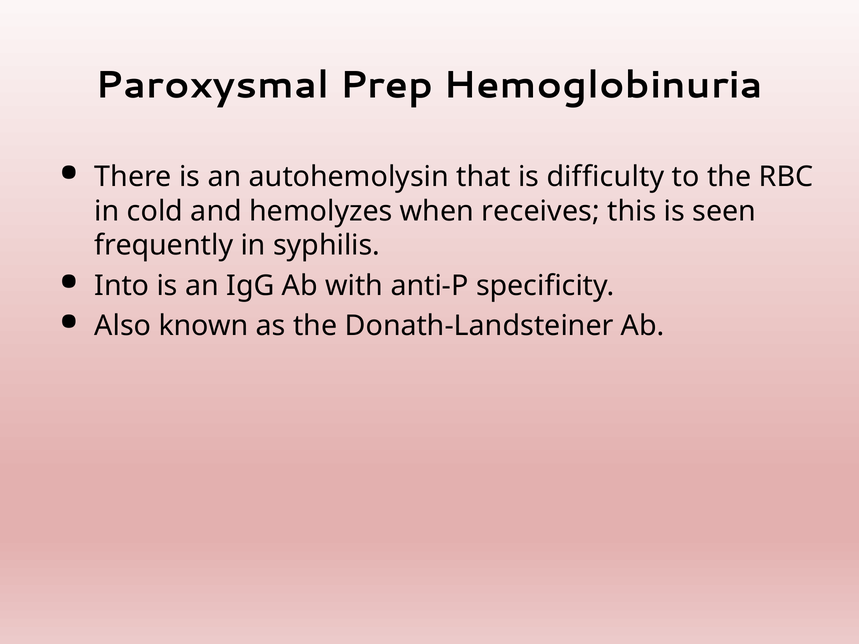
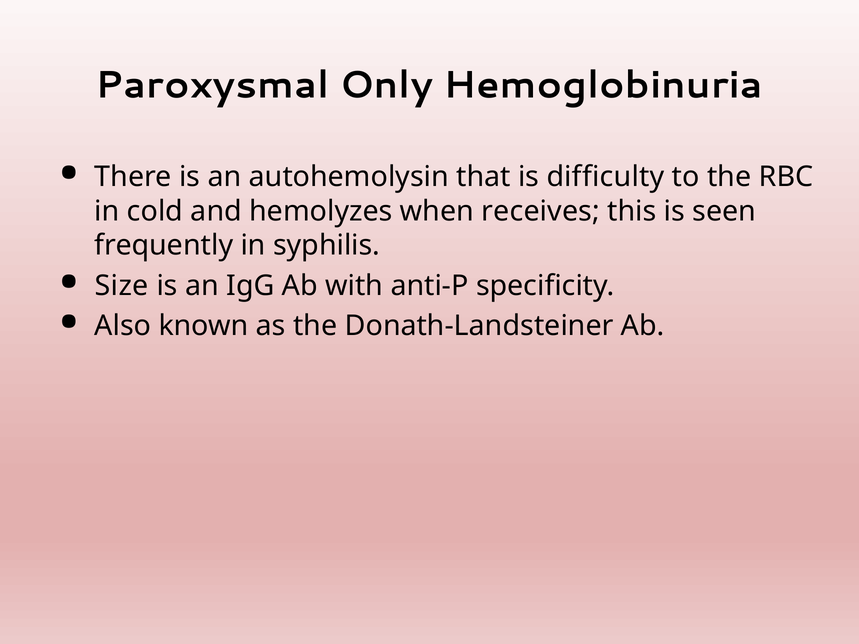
Prep: Prep -> Only (386, 85)
Into: Into -> Size (122, 286)
